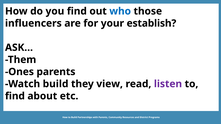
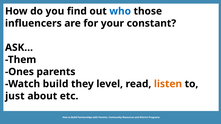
establish: establish -> constant (151, 23)
view: view -> level (110, 84)
listen colour: purple -> orange (168, 84)
find: find -> just (15, 96)
